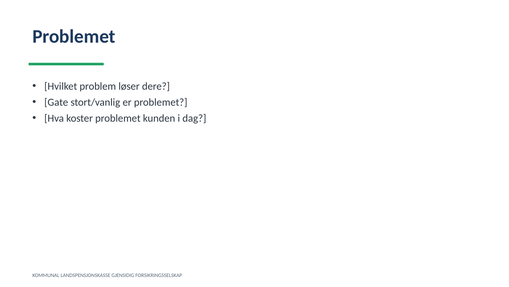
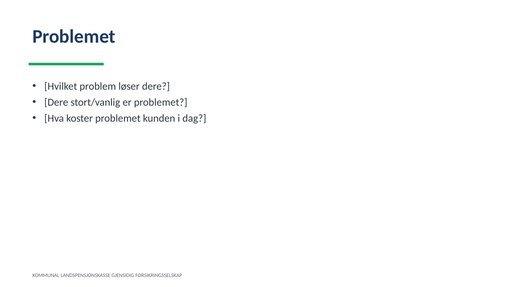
Gate: Gate -> Dere (56, 102)
